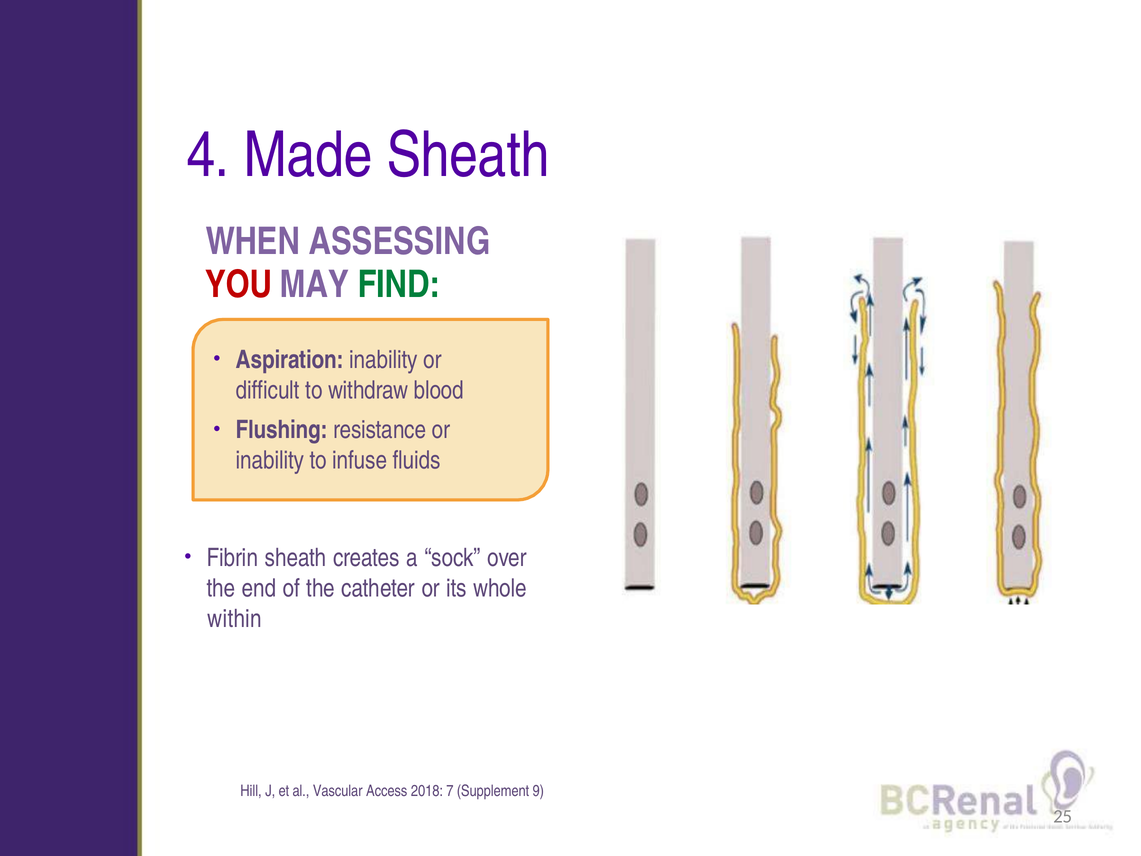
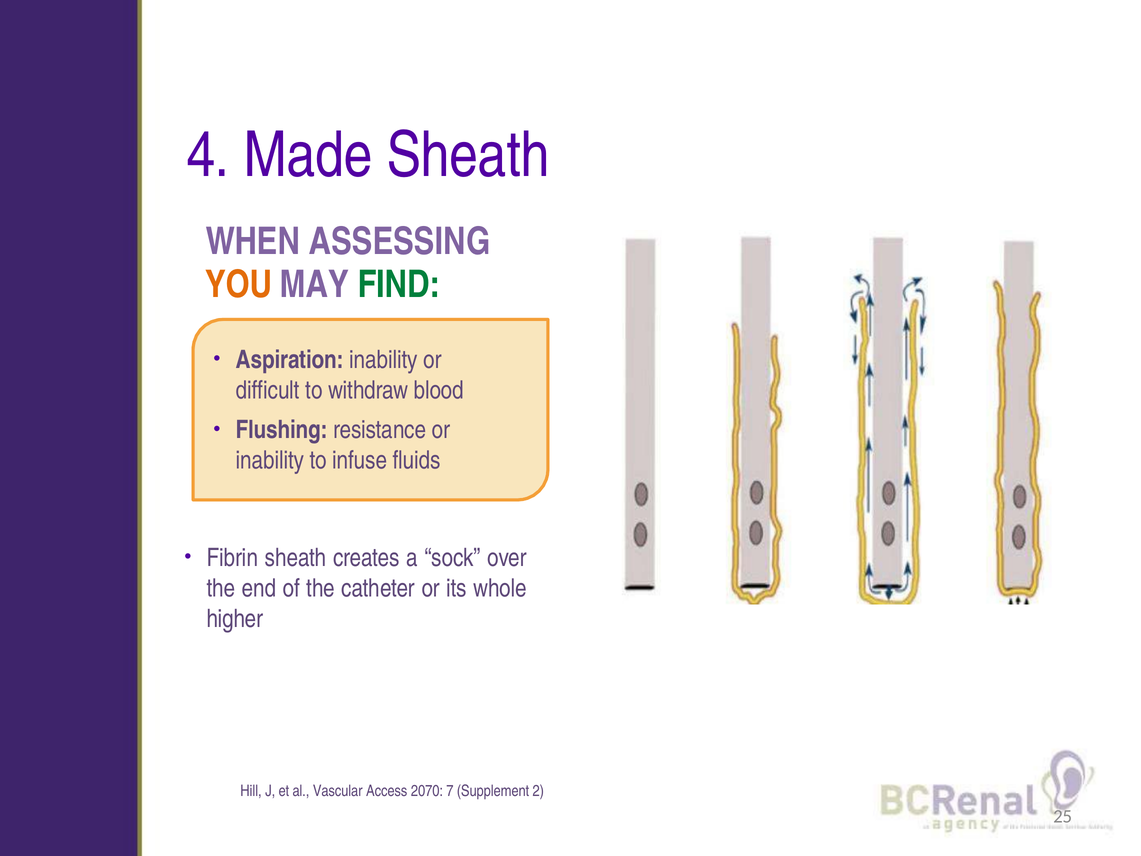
YOU colour: red -> orange (239, 285)
within: within -> higher (235, 619)
2018: 2018 -> 2070 (427, 791)
9: 9 -> 2 (538, 791)
